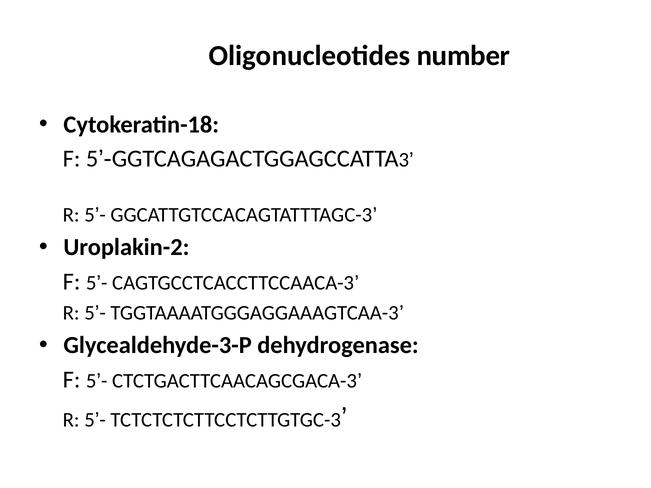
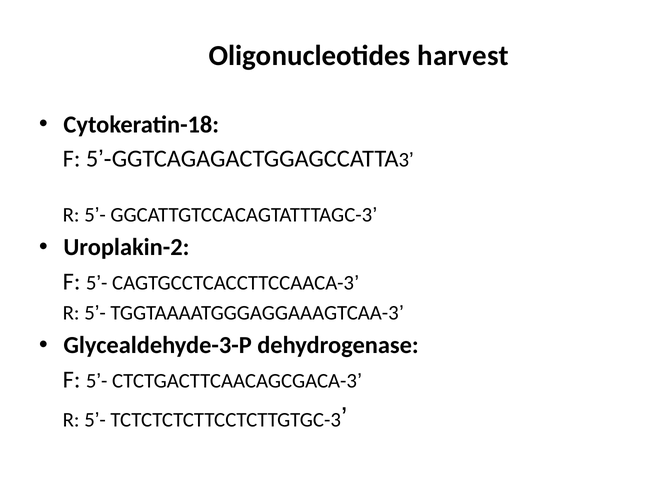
number: number -> harvest (463, 56)
